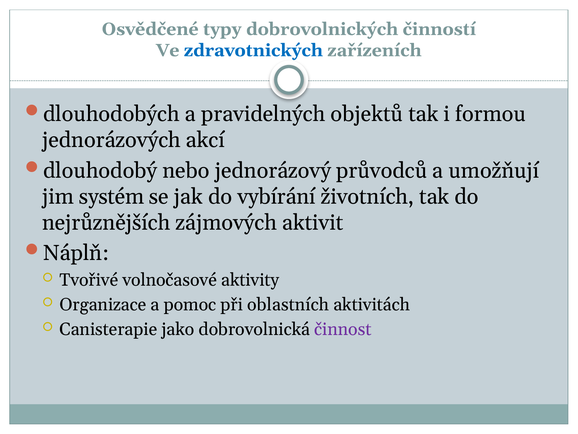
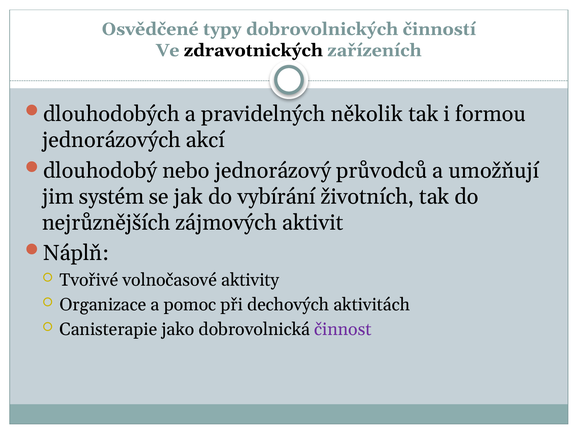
zdravotnických colour: blue -> black (253, 50)
objektů: objektů -> několik (367, 114)
oblastních: oblastních -> dechových (288, 304)
